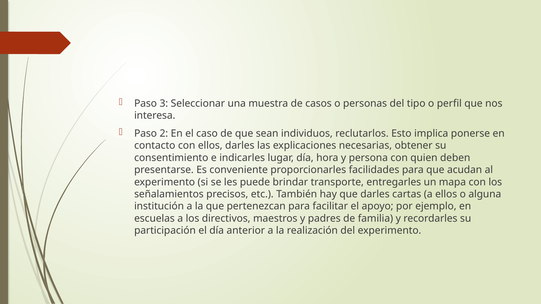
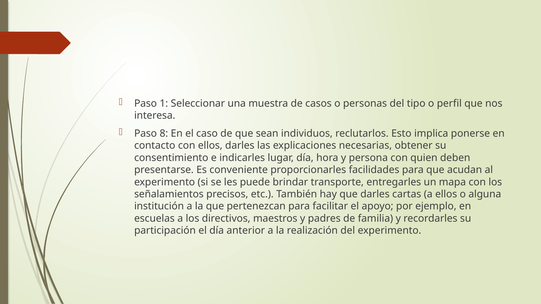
3: 3 -> 1 (164, 104)
2: 2 -> 8 (164, 133)
